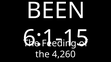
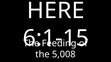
BEEN: BEEN -> HERE (56, 11)
4,260: 4,260 -> 5,008 (64, 55)
